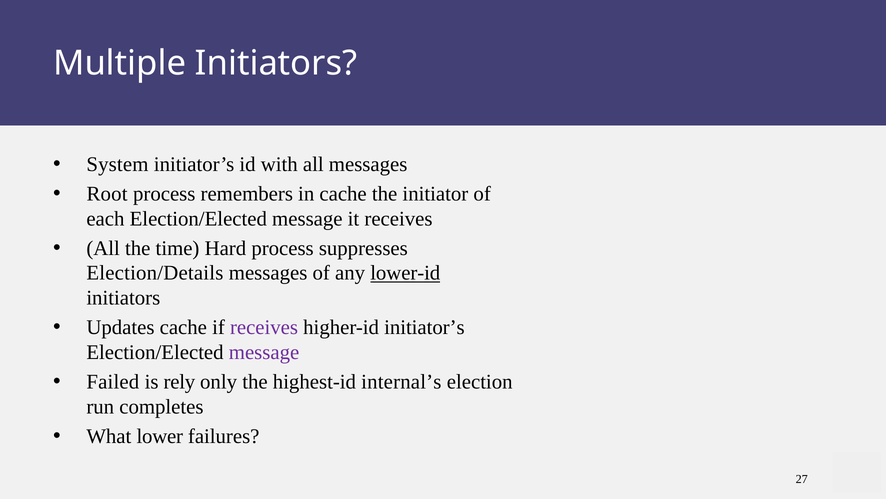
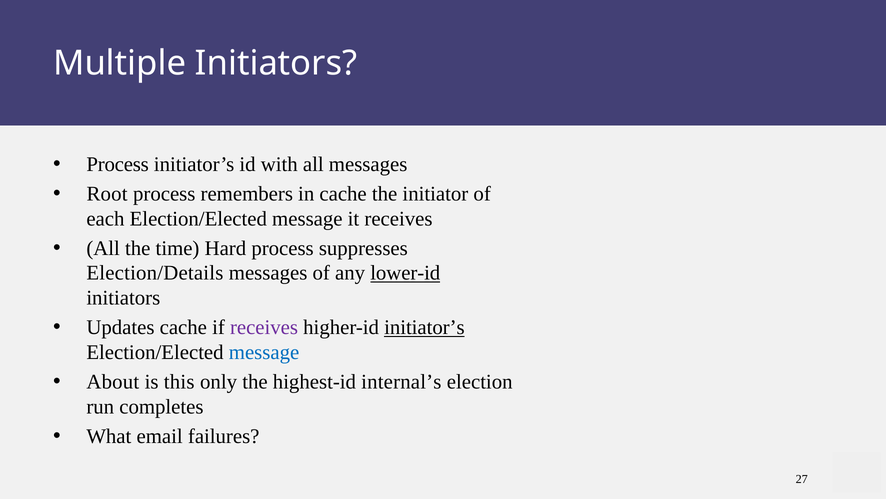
System: System -> Process (118, 164)
initiator’s underline: none -> present (424, 328)
message colour: purple -> blue (264, 353)
Failed: Failed -> About (113, 382)
rely: rely -> this (179, 382)
lower: lower -> email (160, 436)
